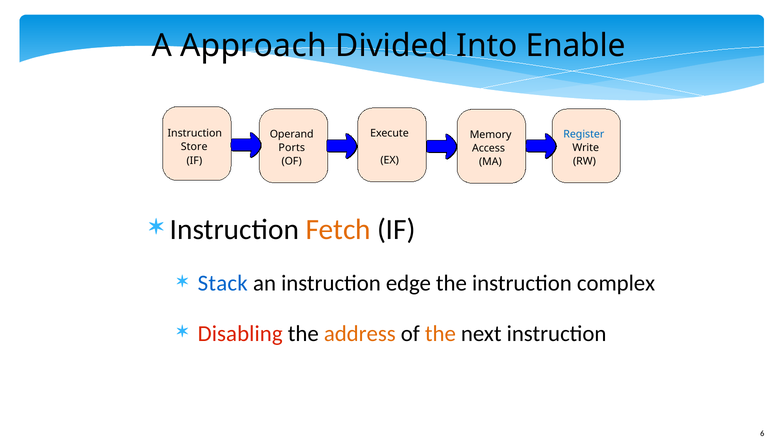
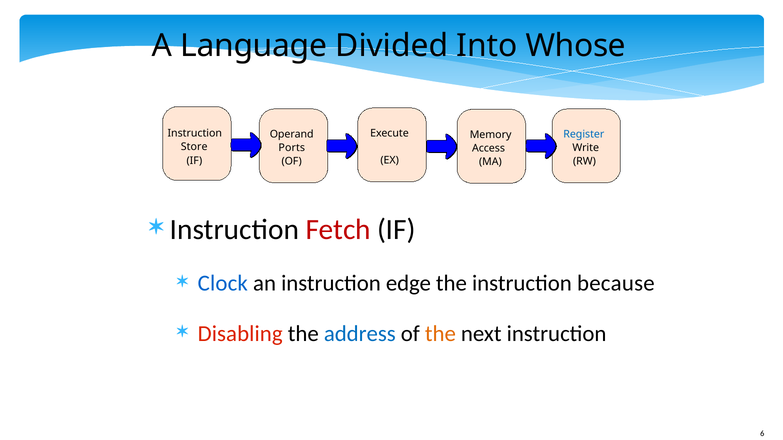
Approach: Approach -> Language (254, 46)
Enable: Enable -> Whose (576, 46)
Fetch colour: orange -> red (338, 230)
Stack: Stack -> Clock (223, 284)
complex: complex -> because (616, 284)
address colour: orange -> blue (360, 334)
